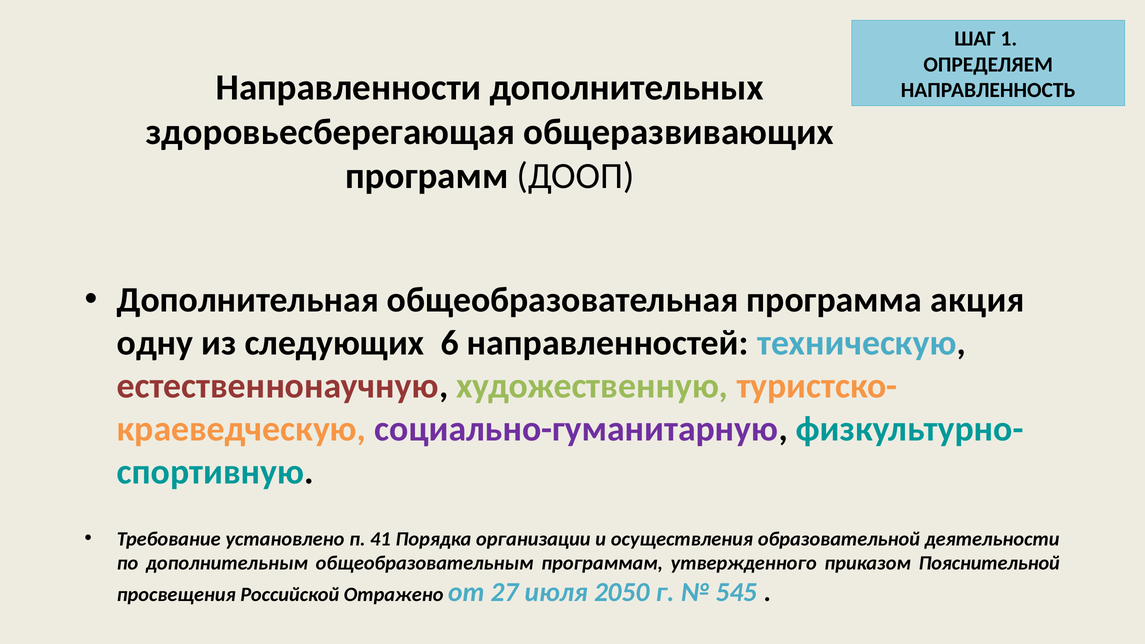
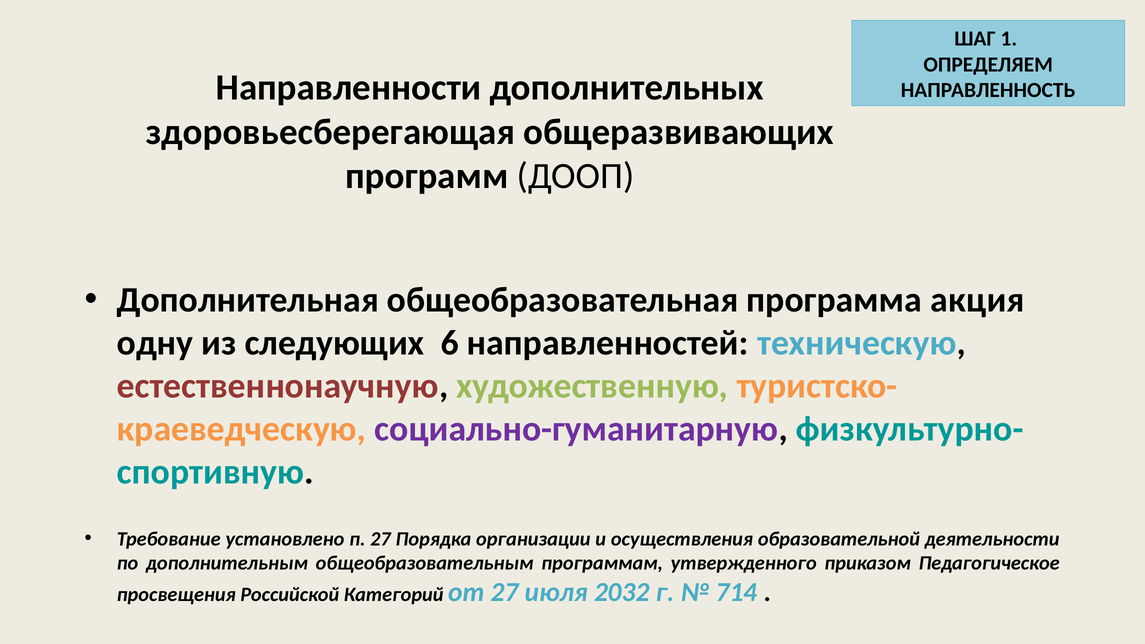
п 41: 41 -> 27 (380, 539)
Пояснительной: Пояснительной -> Педагогическое (989, 563)
Отражено: Отражено -> Категорий (394, 595)
2050: 2050 -> 2032 (622, 592)
545: 545 -> 714 (737, 592)
